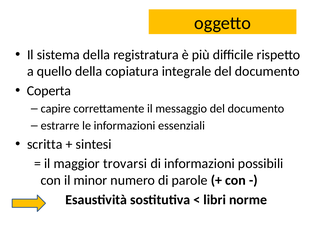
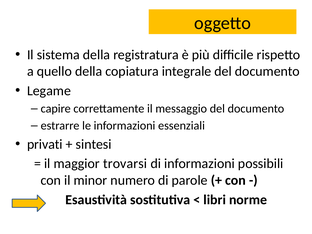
Coperta: Coperta -> Legame (49, 91)
scritta: scritta -> privati (45, 144)
